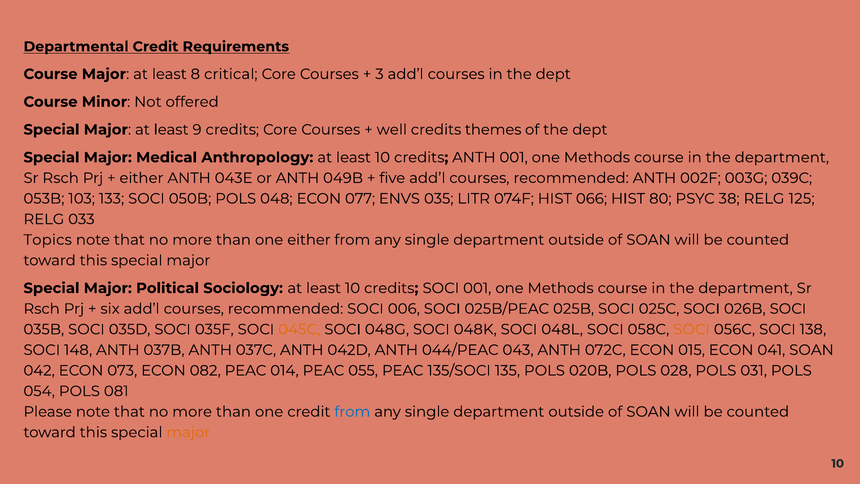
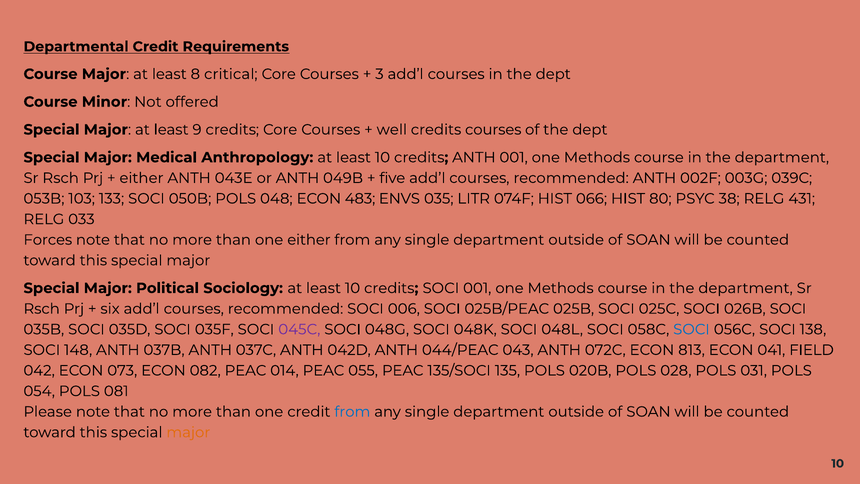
credits themes: themes -> courses (493, 130)
077: 077 -> 483 (360, 199)
125: 125 -> 431 (802, 199)
Topics: Topics -> Forces (48, 240)
045C colour: orange -> purple (299, 329)
SOCI colour: orange -> blue (692, 329)
015: 015 -> 813 (691, 350)
041 SOAN: SOAN -> FIELD (812, 350)
